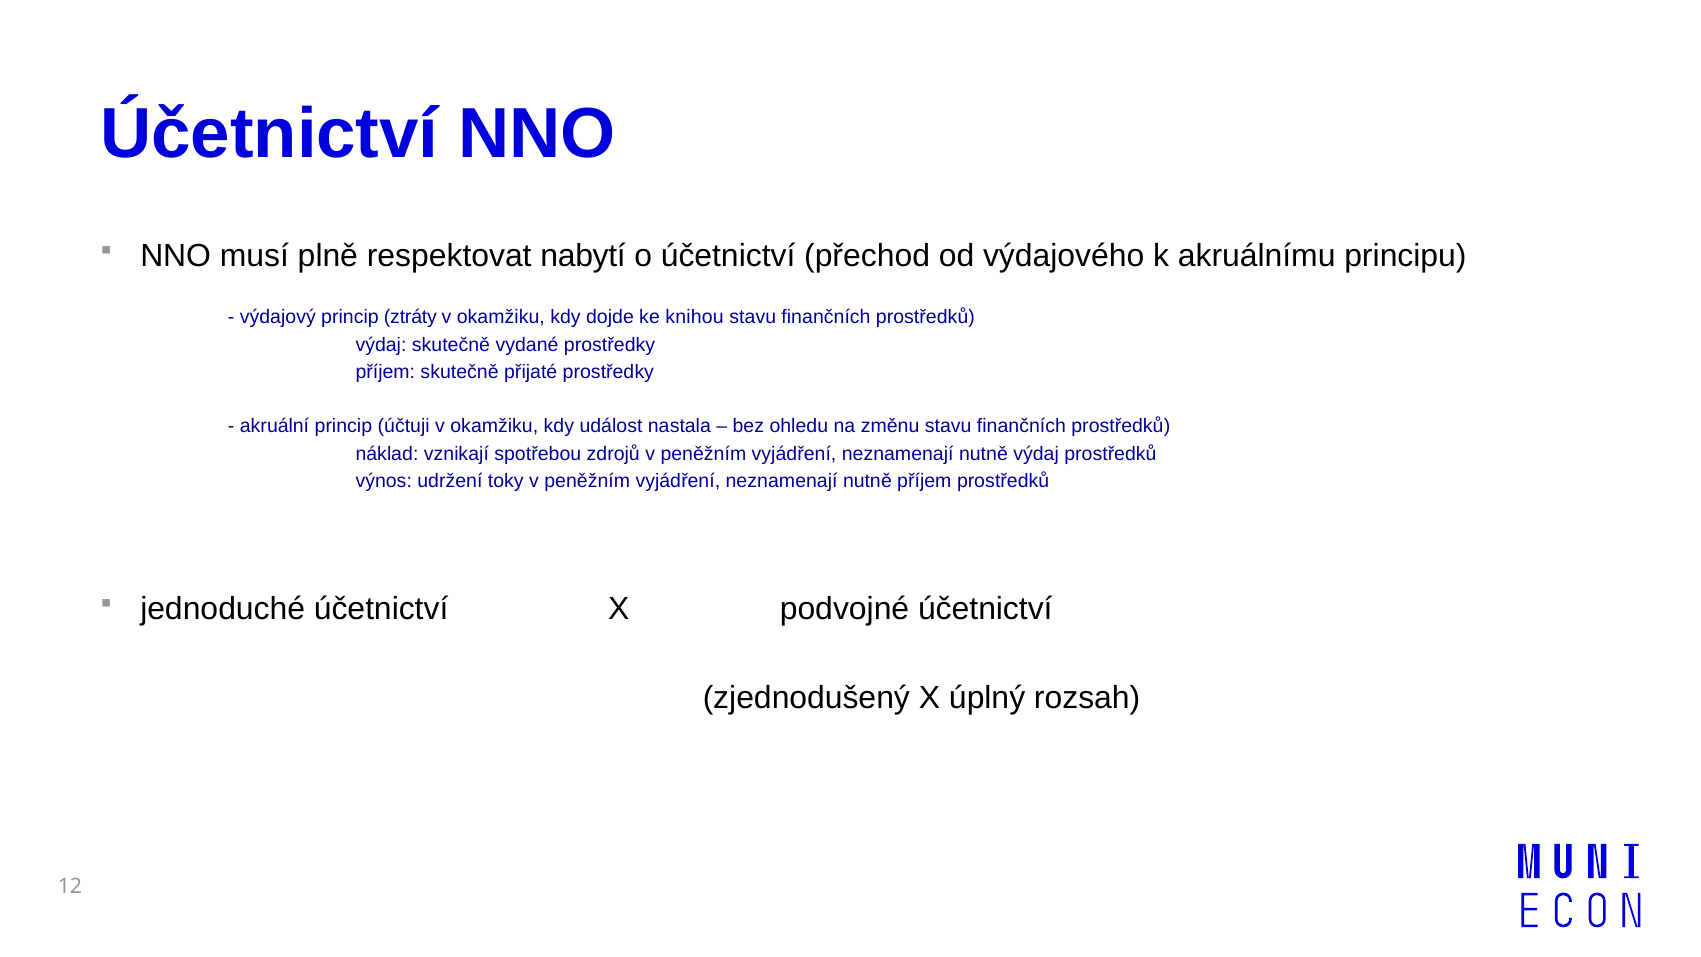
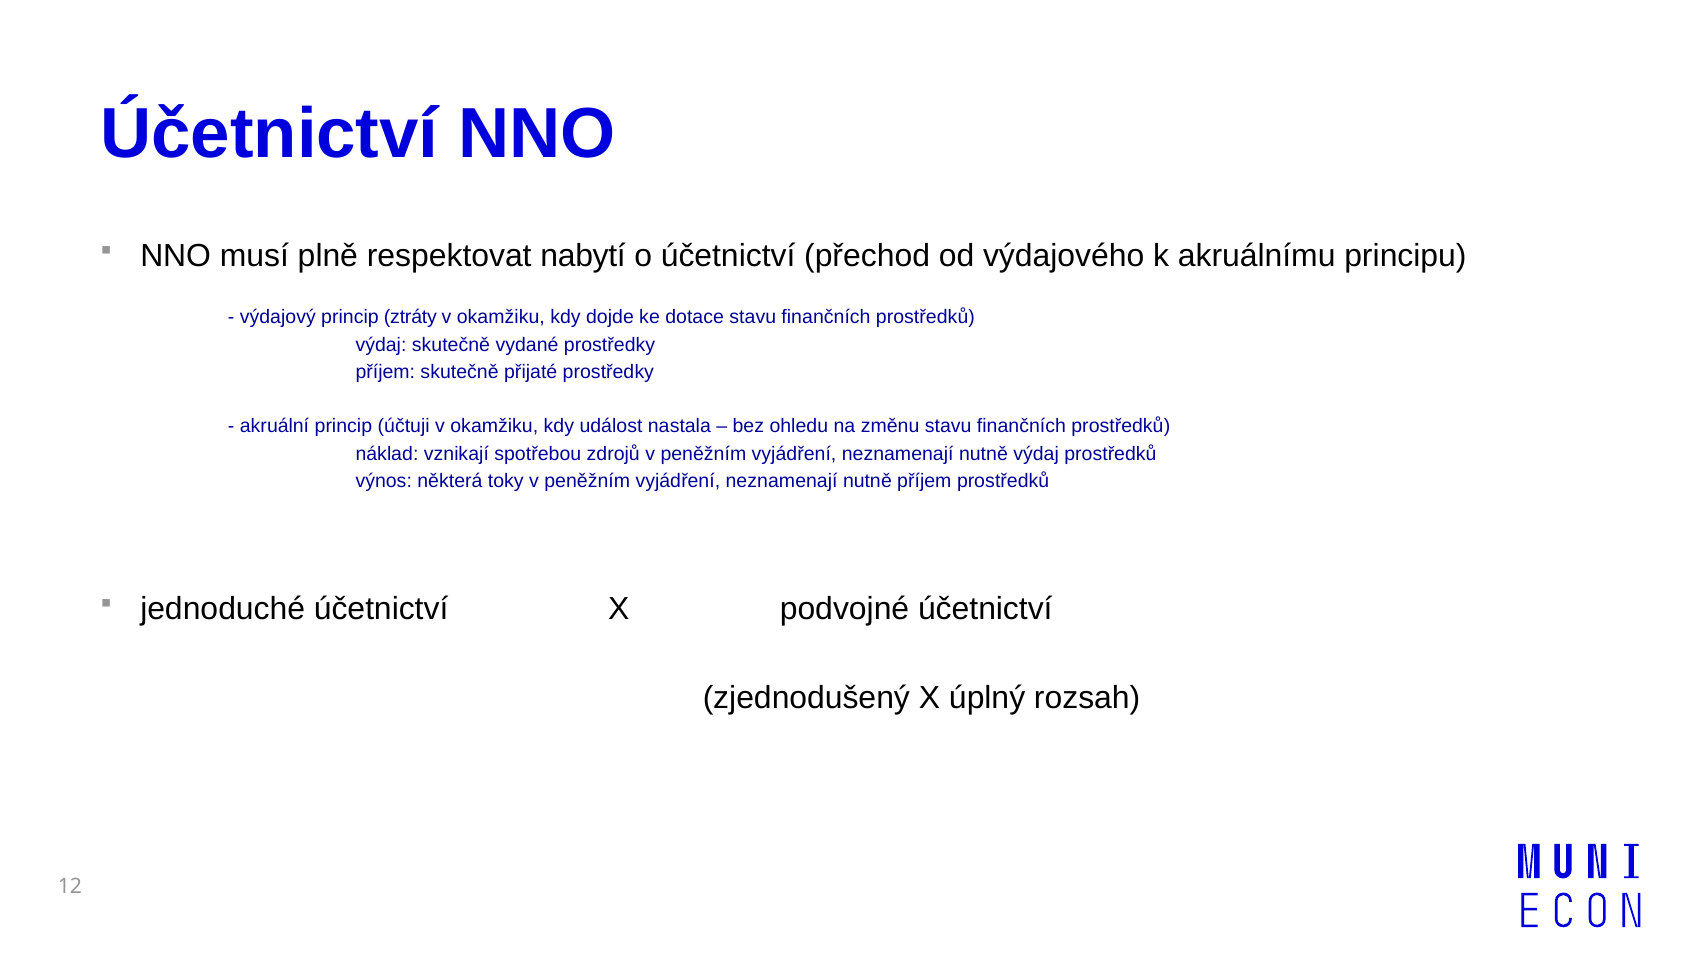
knihou: knihou -> dotace (695, 317)
udržení: udržení -> některá (450, 481)
